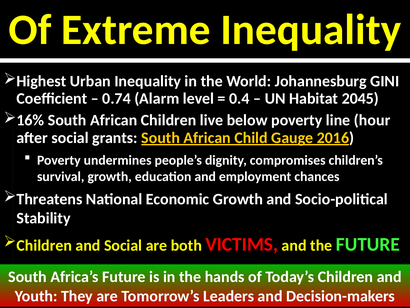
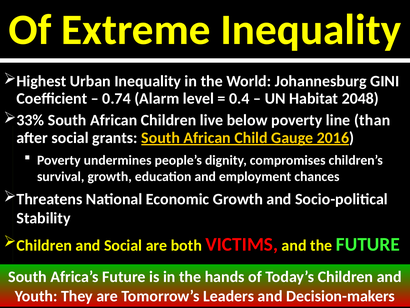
2045: 2045 -> 2048 (360, 98)
16%: 16% -> 33% (30, 120)
hour: hour -> than (372, 120)
